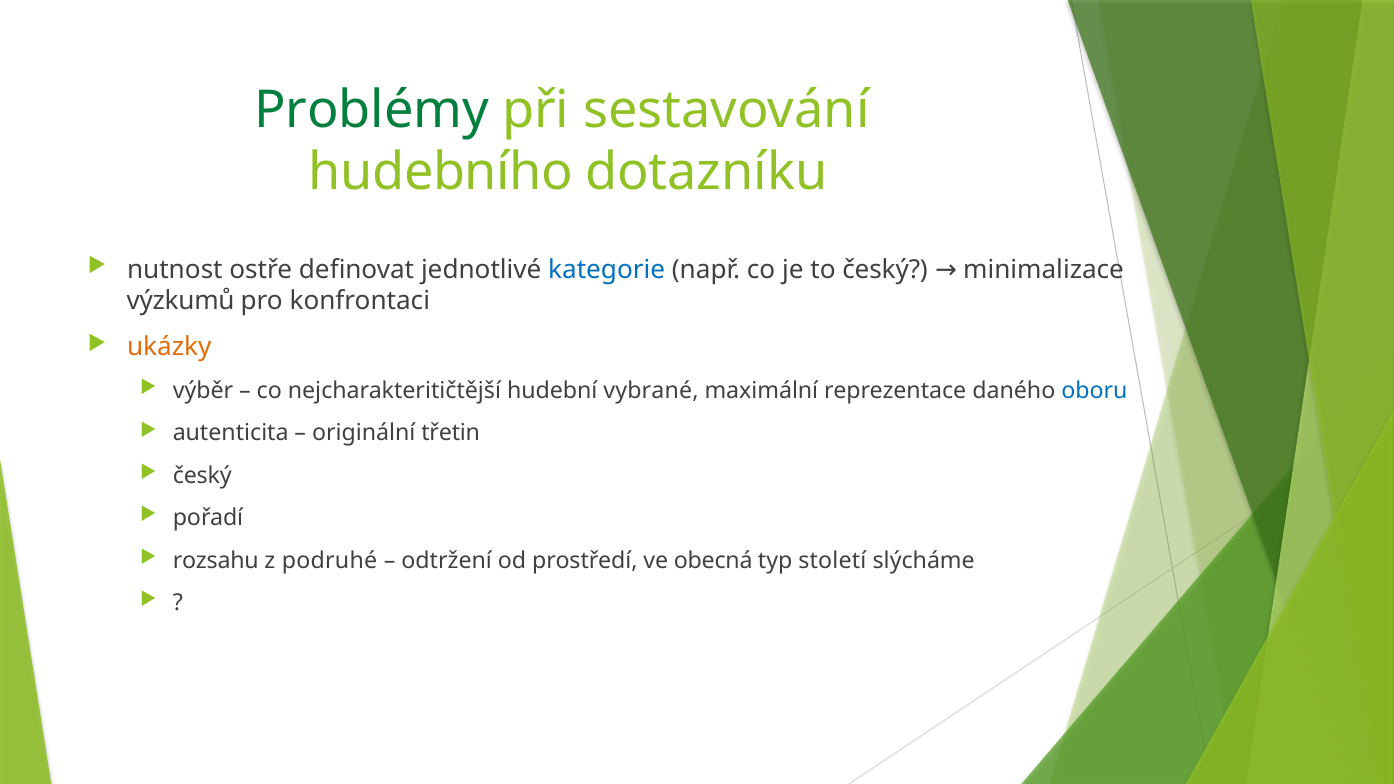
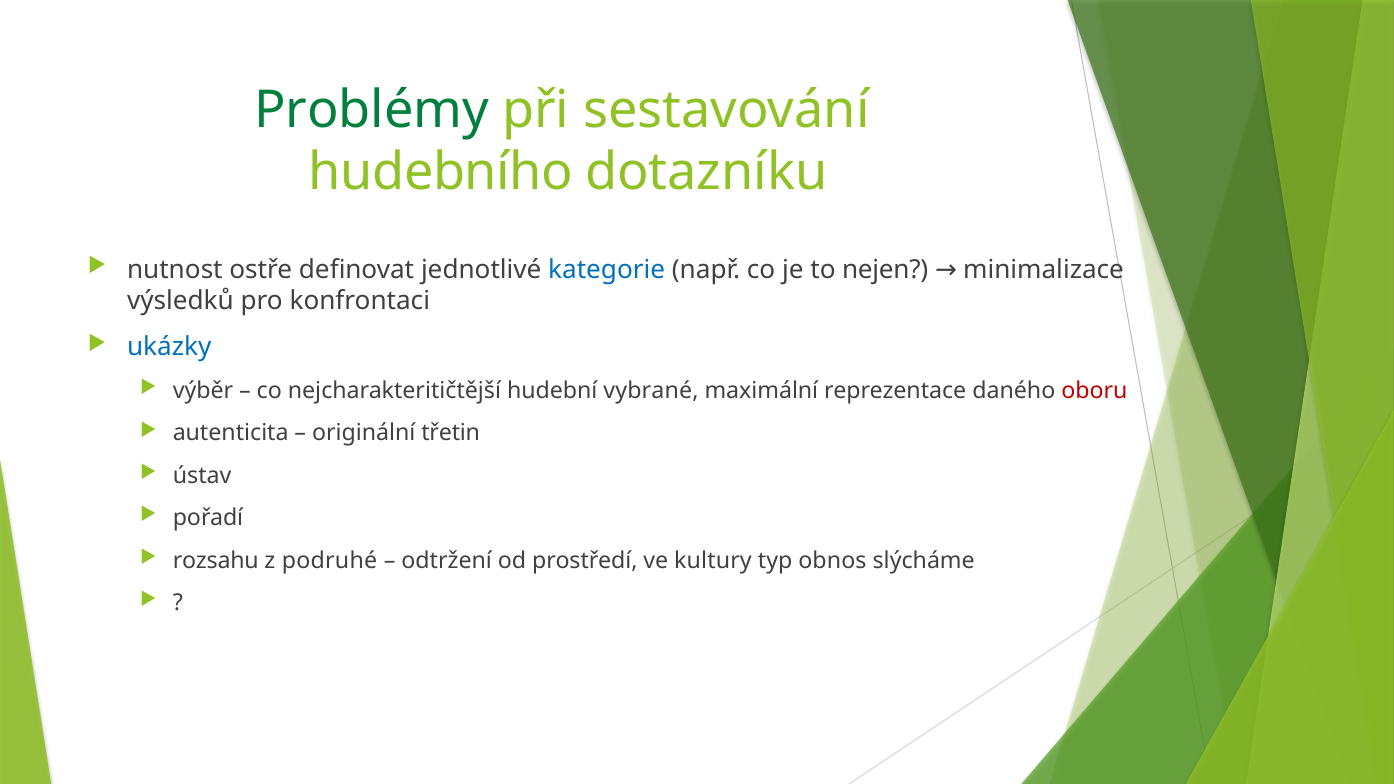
to český: český -> nejen (885, 270)
výzkumů: výzkumů -> výsledků (180, 301)
ukázky colour: orange -> blue (169, 347)
oboru colour: blue -> red (1094, 391)
český: český -> ústav (202, 476)
obecná: obecná -> kultury (713, 561)
století: století -> obnos (832, 561)
